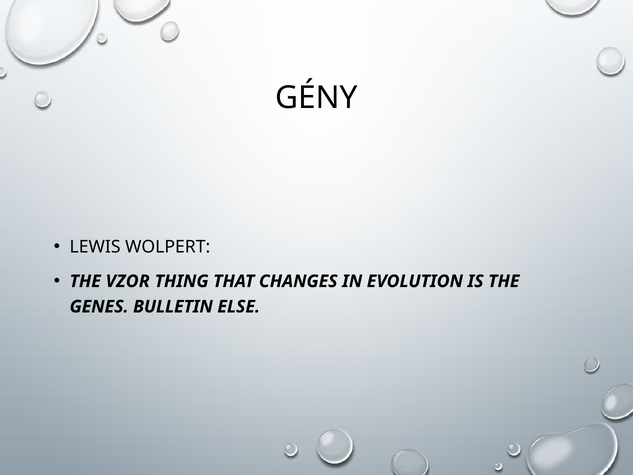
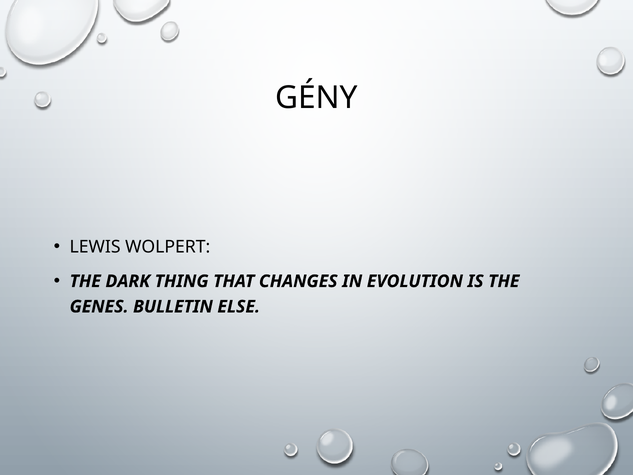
VZOR: VZOR -> DARK (128, 281)
